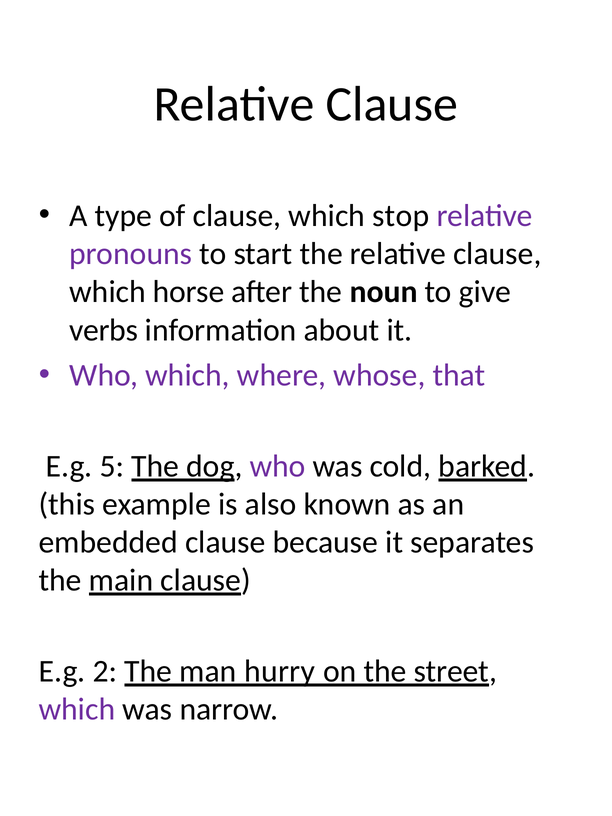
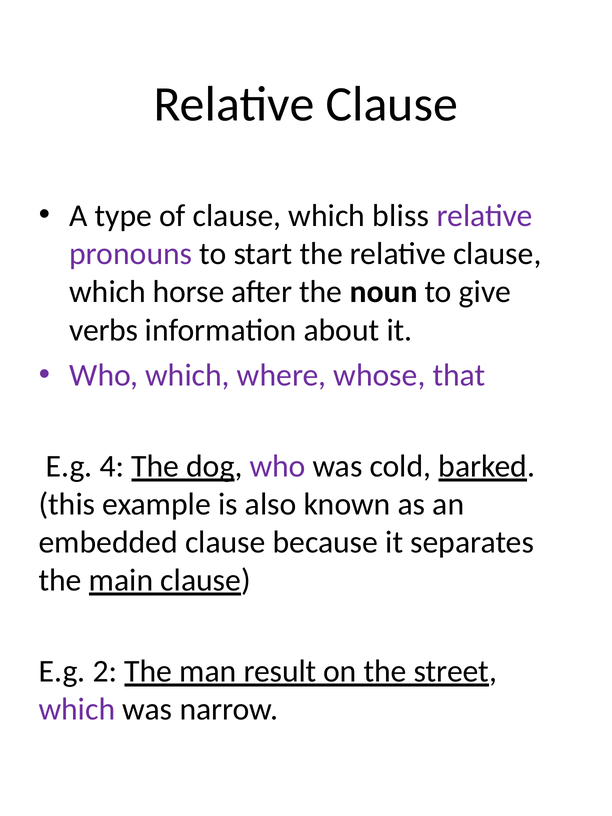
stop: stop -> bliss (401, 216)
5: 5 -> 4 (112, 466)
hurry: hurry -> result (280, 671)
